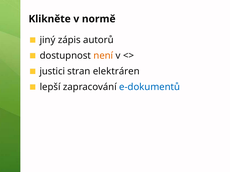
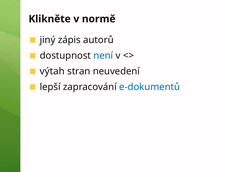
není colour: orange -> blue (103, 56)
justici: justici -> výtah (52, 71)
elektráren: elektráren -> neuvedení (116, 71)
